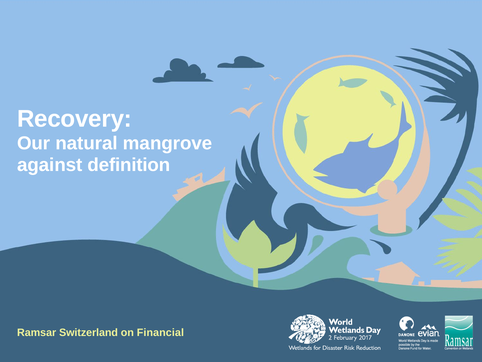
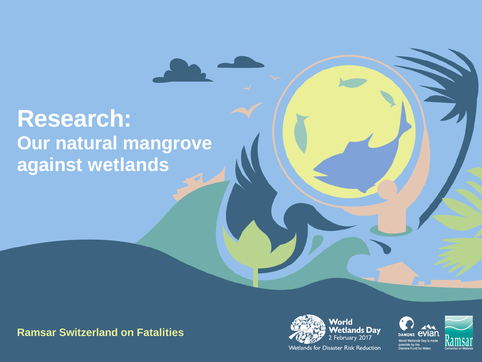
Recovery: Recovery -> Research (74, 119)
definition: definition -> wetlands (129, 165)
Financial: Financial -> Fatalities (160, 332)
